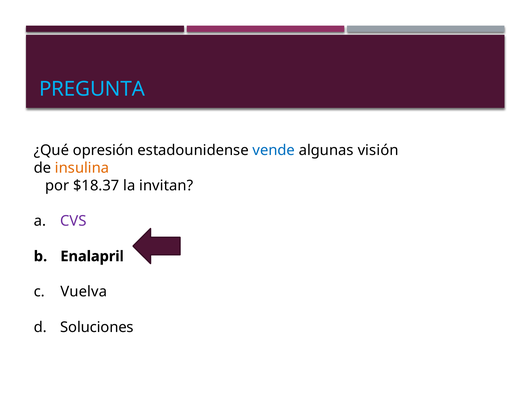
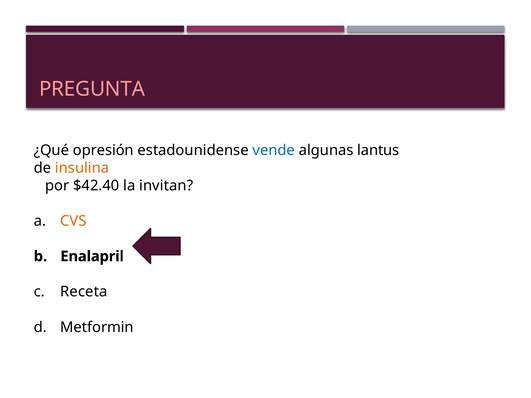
PREGUNTA colour: light blue -> pink (92, 89)
visión: visión -> lantus (378, 150)
$18.37: $18.37 -> $42.40 (96, 186)
CVS colour: purple -> orange (73, 221)
Vuelva: Vuelva -> Receta (84, 292)
Soluciones: Soluciones -> Metformin (97, 327)
